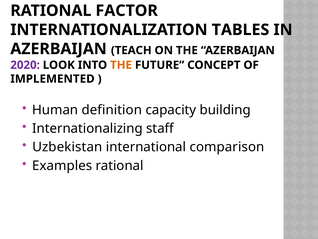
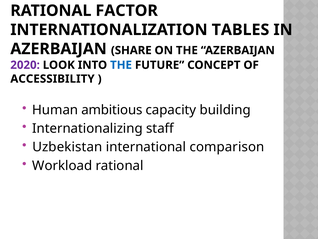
TEACH: TEACH -> SHARE (131, 50)
THE colour: orange -> blue (121, 65)
IMPLEMENTED: IMPLEMENTED -> ACCESSIBILITY (52, 79)
definition: definition -> ambitious (112, 110)
Examples: Examples -> Workload (62, 165)
